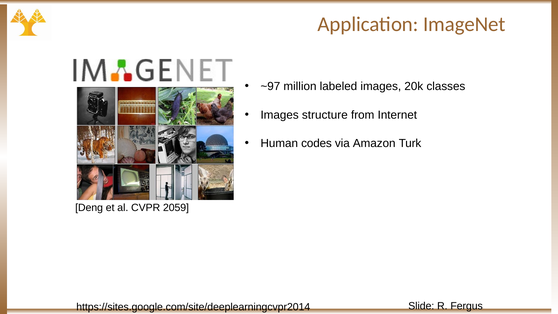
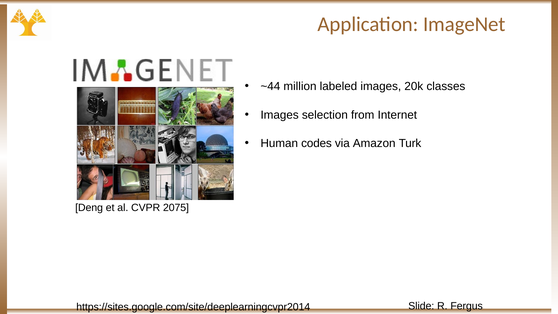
~97: ~97 -> ~44 (270, 86)
structure: structure -> selection (325, 115)
2059: 2059 -> 2075 (176, 208)
